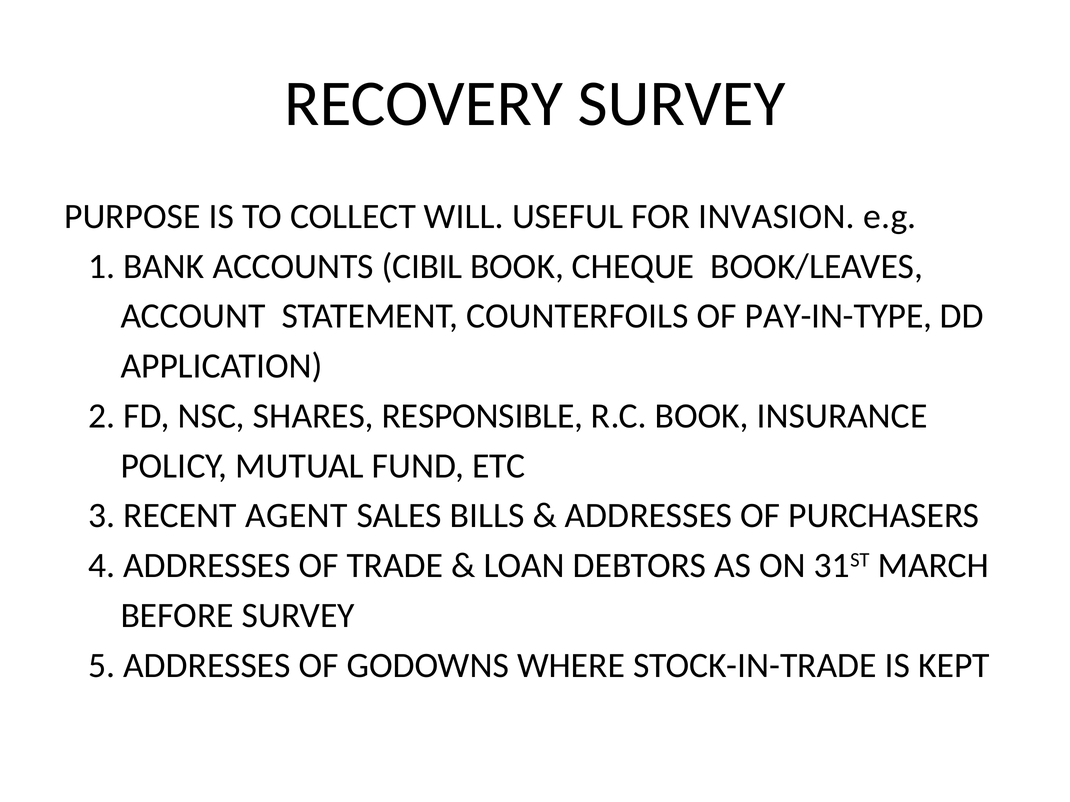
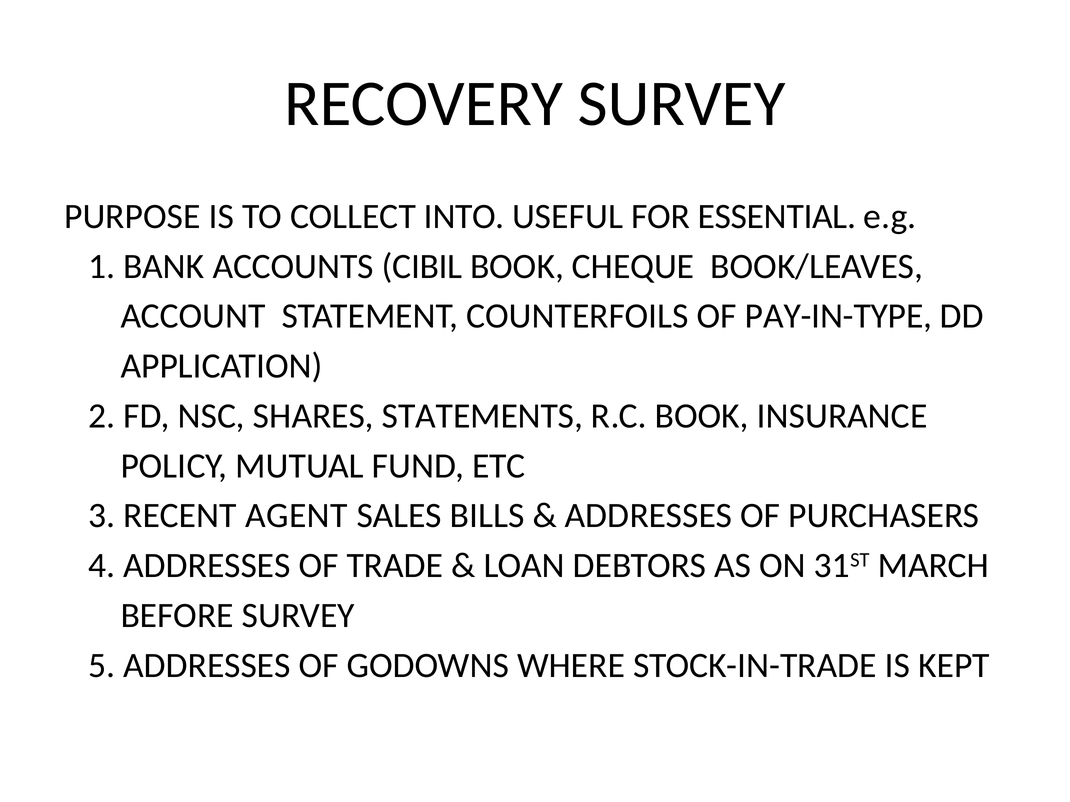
WILL: WILL -> INTO (464, 217)
INVASION: INVASION -> ESSENTIAL (777, 217)
RESPONSIBLE: RESPONSIBLE -> STATEMENTS (482, 416)
